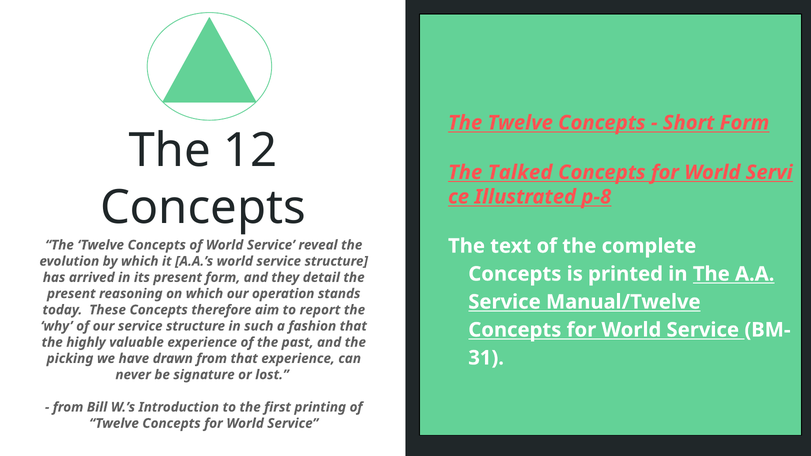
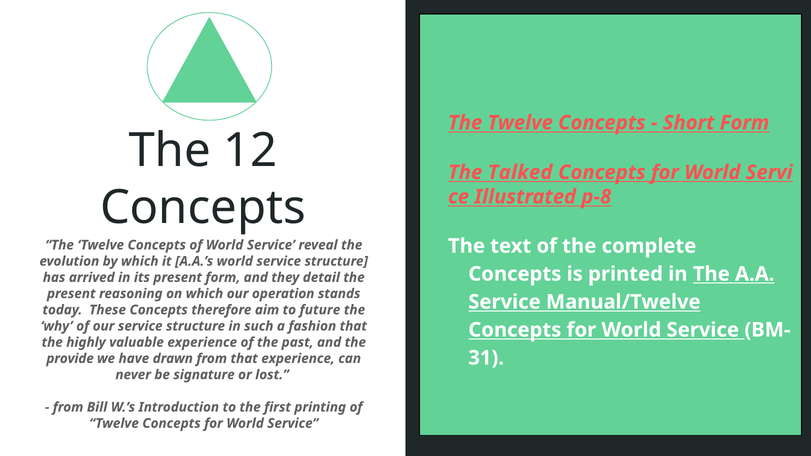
report: report -> future (320, 310)
picking: picking -> provide (70, 359)
